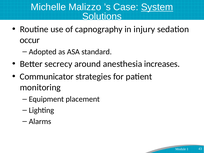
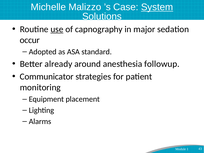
use underline: none -> present (57, 29)
injury: injury -> major (144, 29)
secrecy: secrecy -> already (58, 64)
increases: increases -> followup (162, 64)
